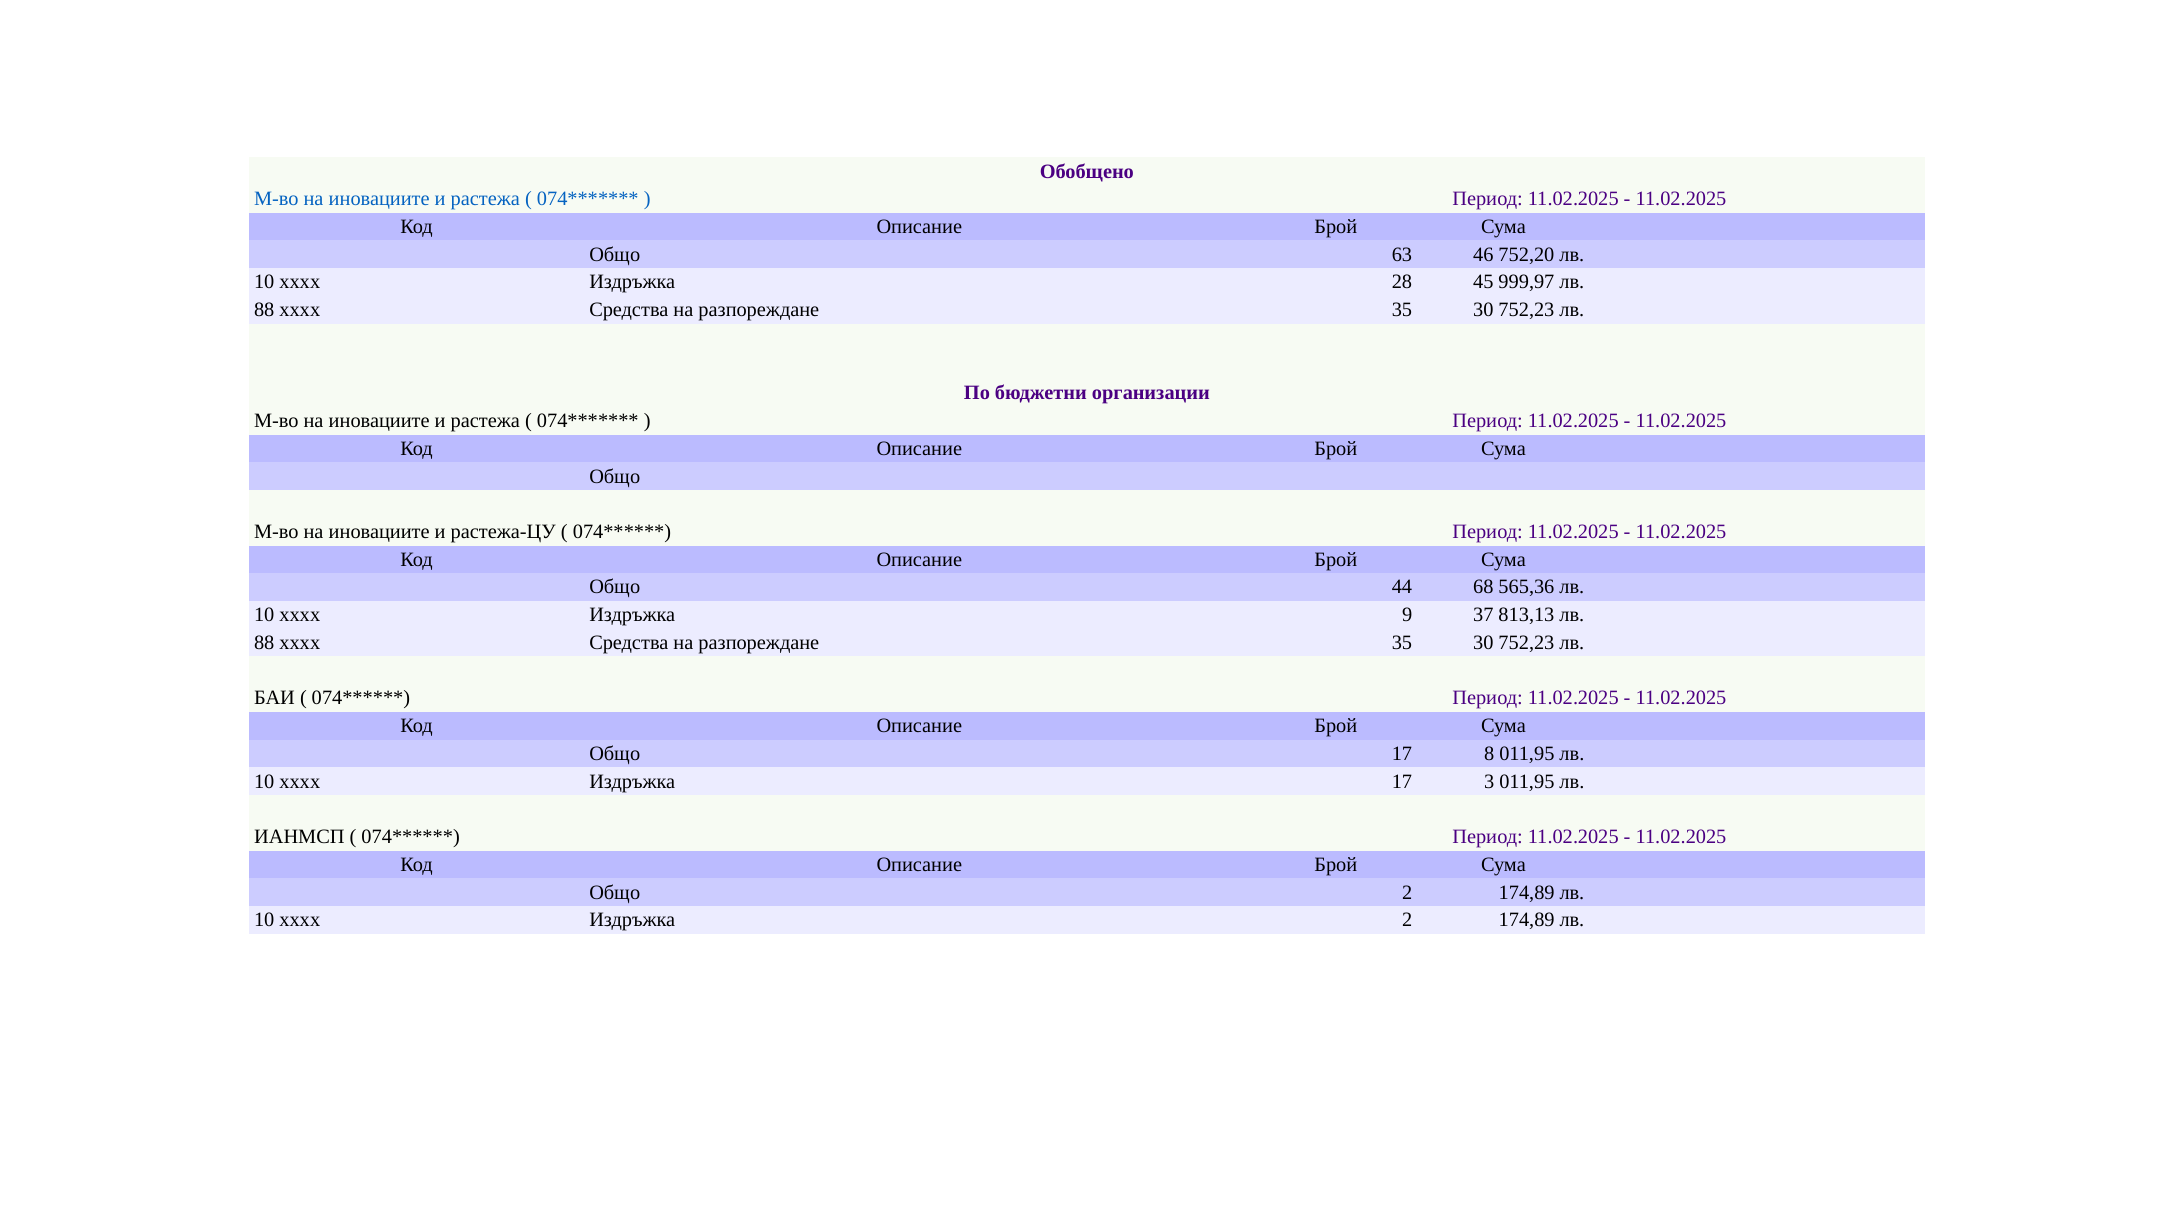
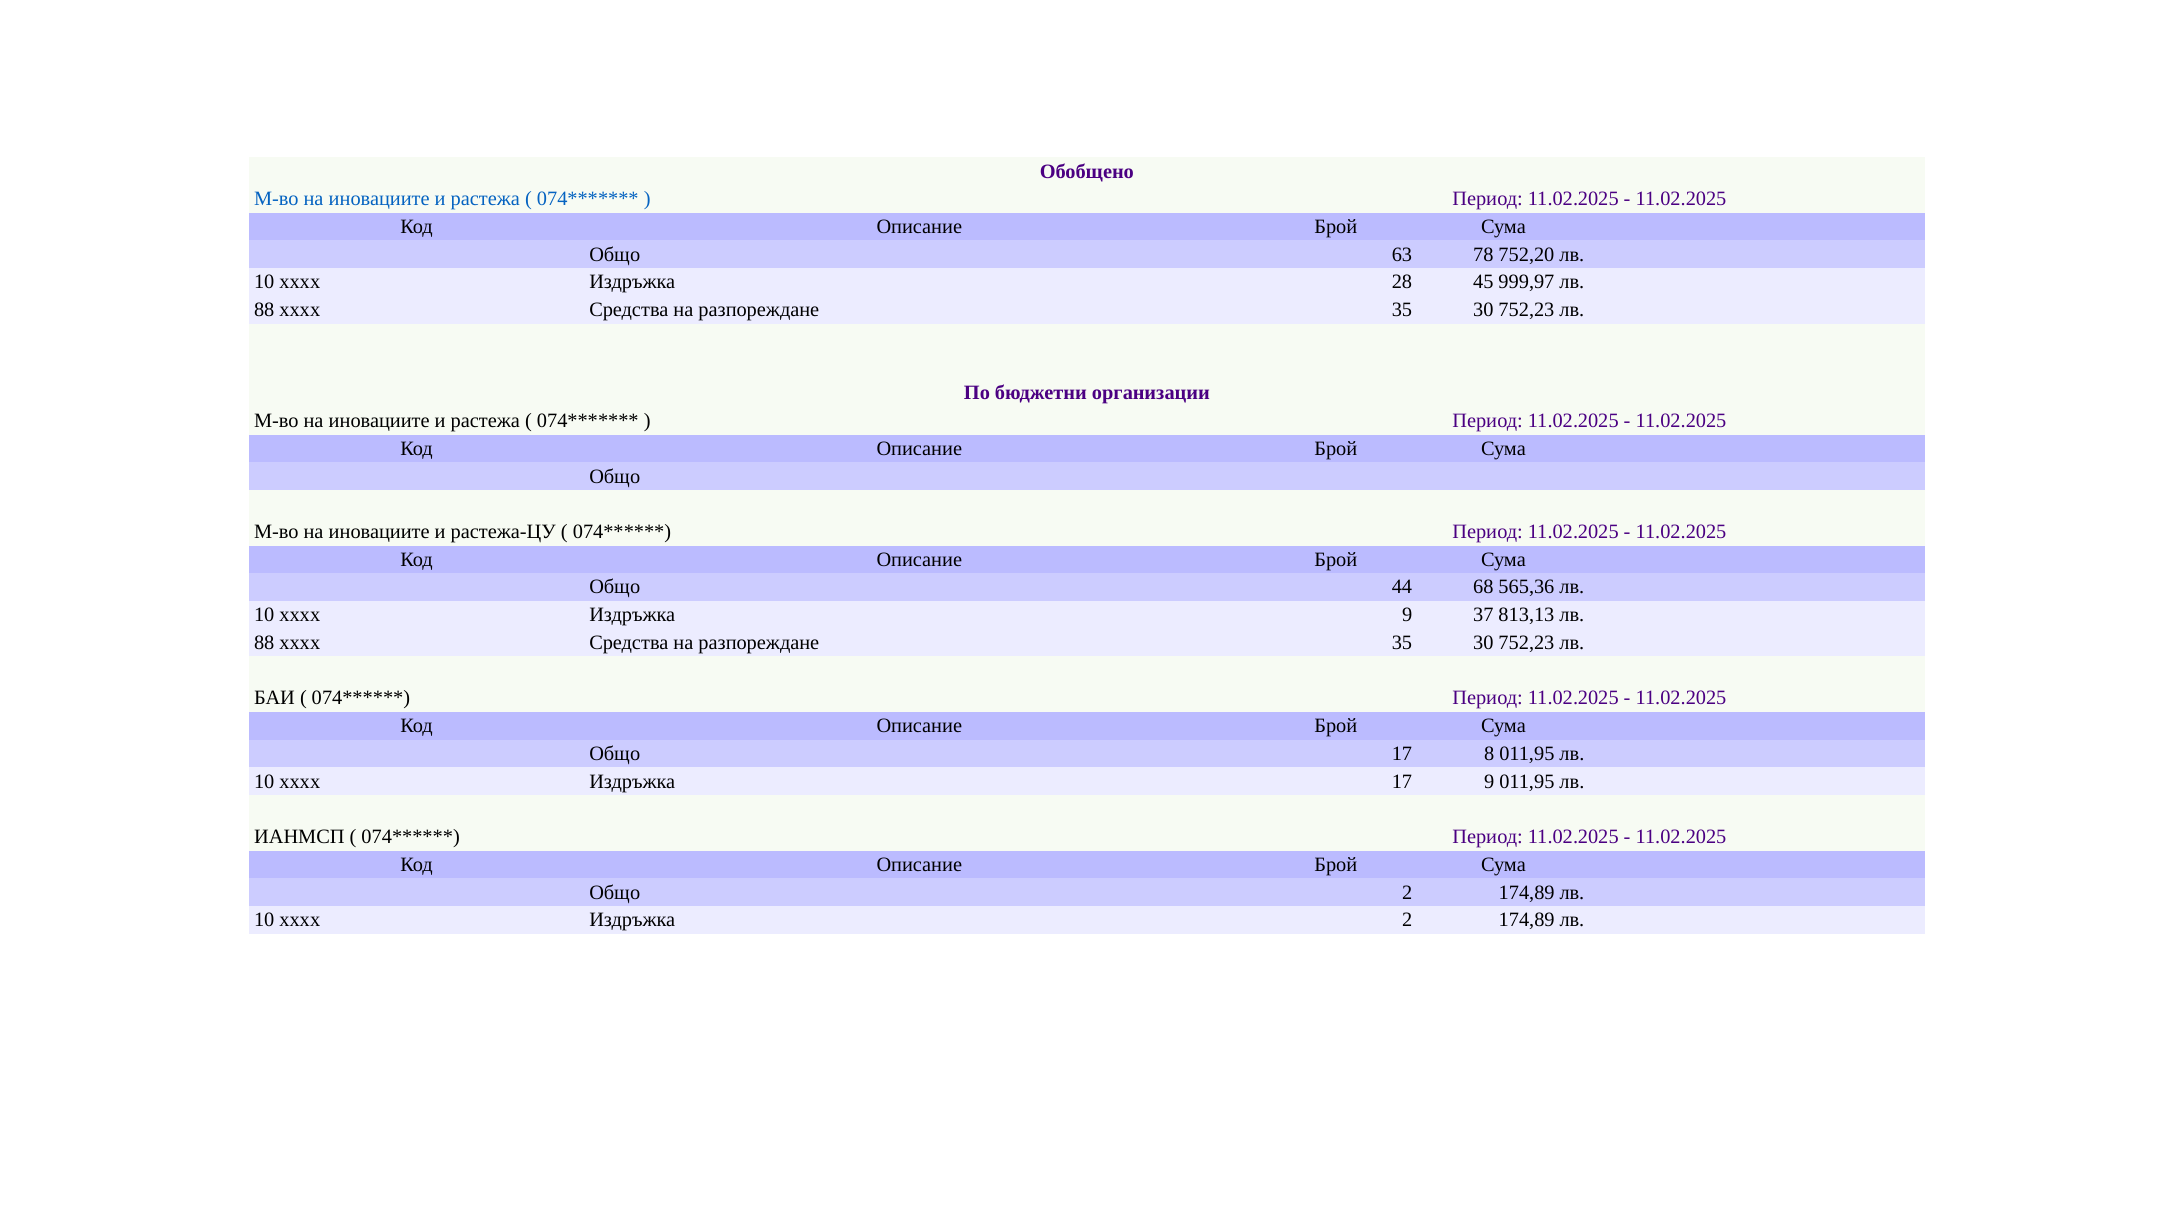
46: 46 -> 78 (1483, 255)
17 3: 3 -> 9 (1489, 782)
